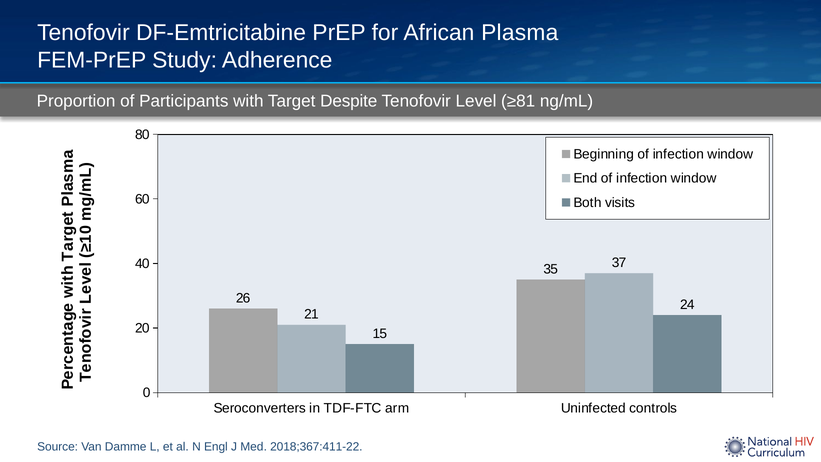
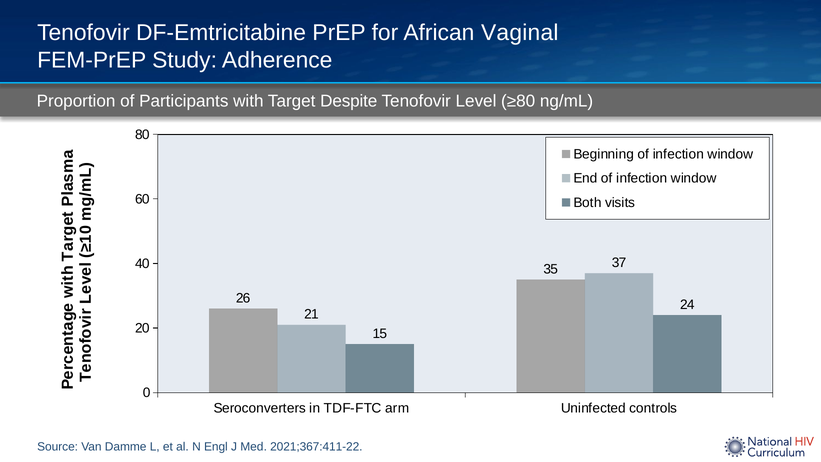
Plasma: Plasma -> Vaginal (520, 33)
≥81: ≥81 -> ≥80 (518, 101)
2018;367:411-22: 2018;367:411-22 -> 2021;367:411-22 (316, 447)
